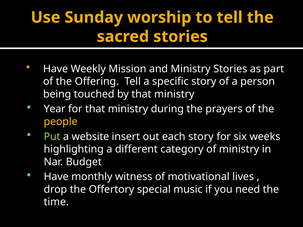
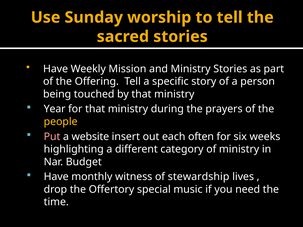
Put colour: light green -> pink (52, 137)
each story: story -> often (201, 137)
motivational: motivational -> stewardship (199, 177)
